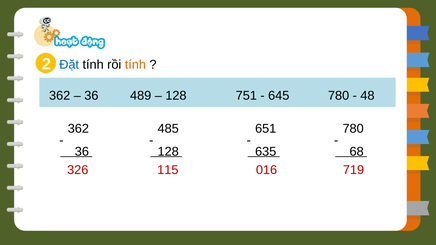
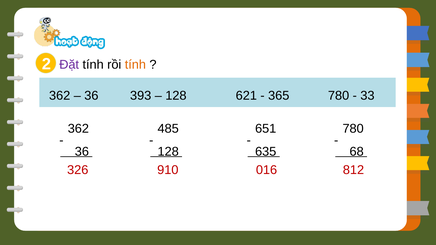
Đặt colour: blue -> purple (69, 65)
489: 489 -> 393 (141, 96)
751: 751 -> 621 (246, 96)
645: 645 -> 365 (279, 96)
48: 48 -> 33 (367, 96)
115: 115 -> 910 (168, 170)
719: 719 -> 812 (353, 170)
